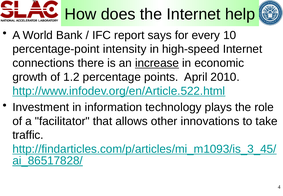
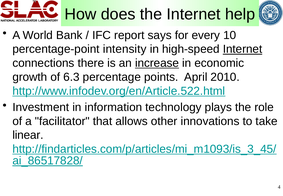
Internet underline: none -> present (243, 49)
1.2: 1.2 -> 6.3 (71, 77)
traffic: traffic -> linear (28, 135)
